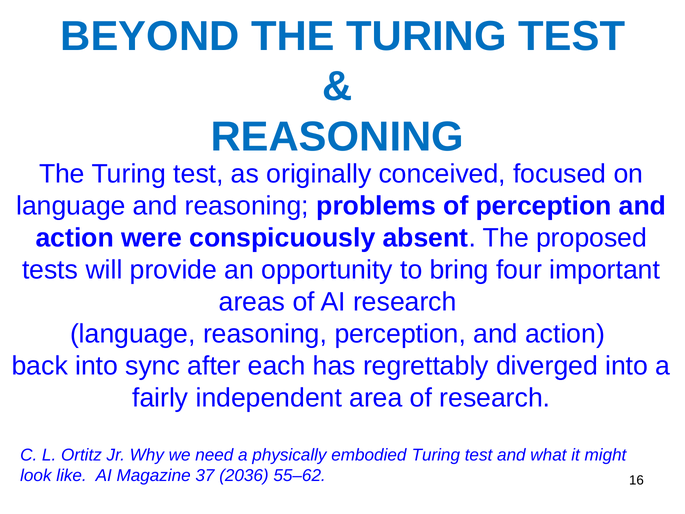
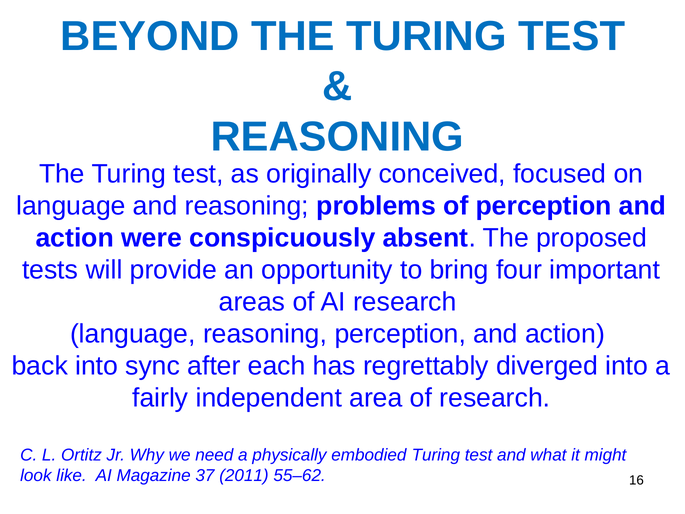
2036: 2036 -> 2011 (244, 475)
